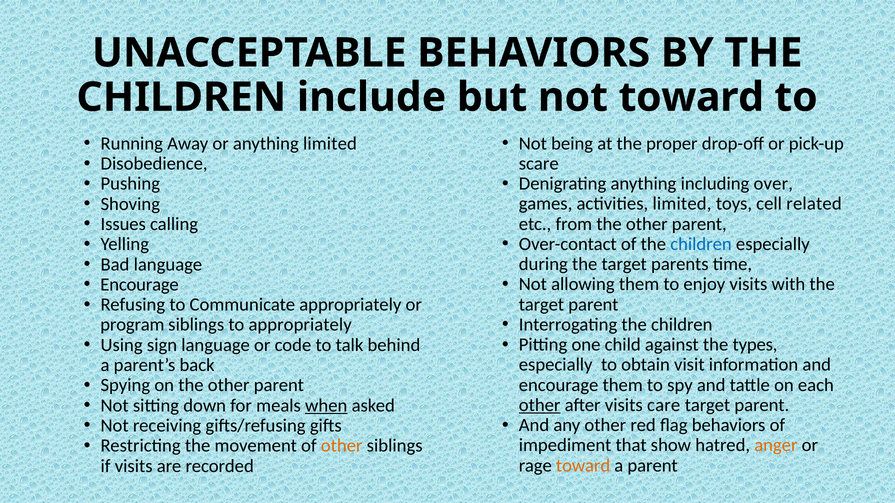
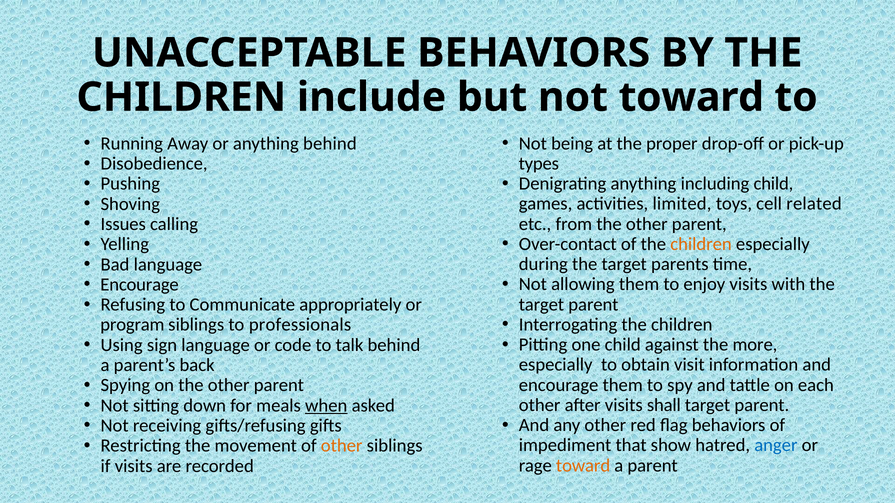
anything limited: limited -> behind (330, 144)
scare: scare -> types (539, 164)
including over: over -> child (773, 184)
children colour: blue -> orange (701, 244)
to appropriately: appropriately -> professionals (300, 325)
types: types -> more (755, 345)
other underline: present -> none (540, 405)
care: care -> shall (664, 405)
anger colour: orange -> blue (776, 446)
